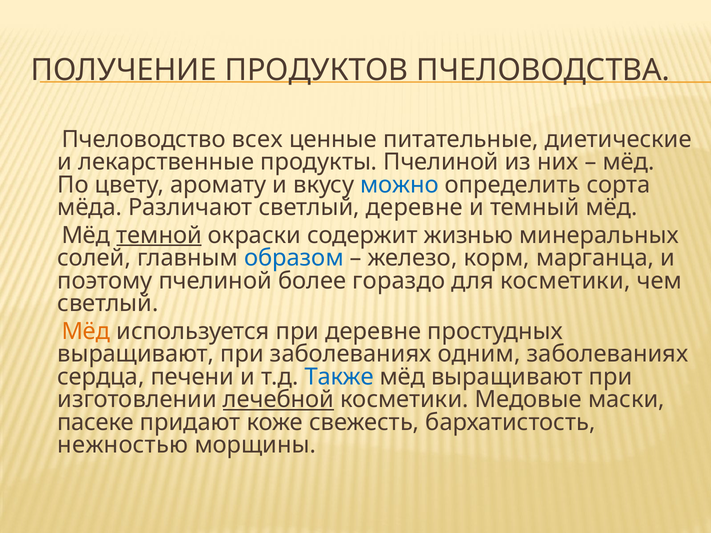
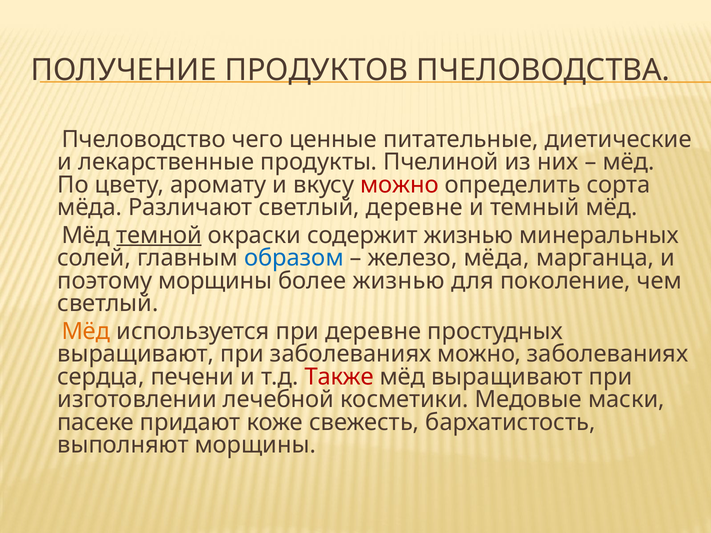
всех: всех -> чего (257, 139)
можно colour: blue -> red (400, 185)
железо корм: корм -> мёда (497, 258)
поэтому пчелиной: пчелиной -> морщины (215, 281)
более гораздо: гораздо -> жизнью (399, 281)
для косметики: косметики -> поколение (565, 281)
заболеваниях одним: одним -> можно (479, 354)
Также colour: blue -> red (339, 377)
лечебной underline: present -> none (279, 400)
нежностью: нежностью -> выполняют (123, 445)
